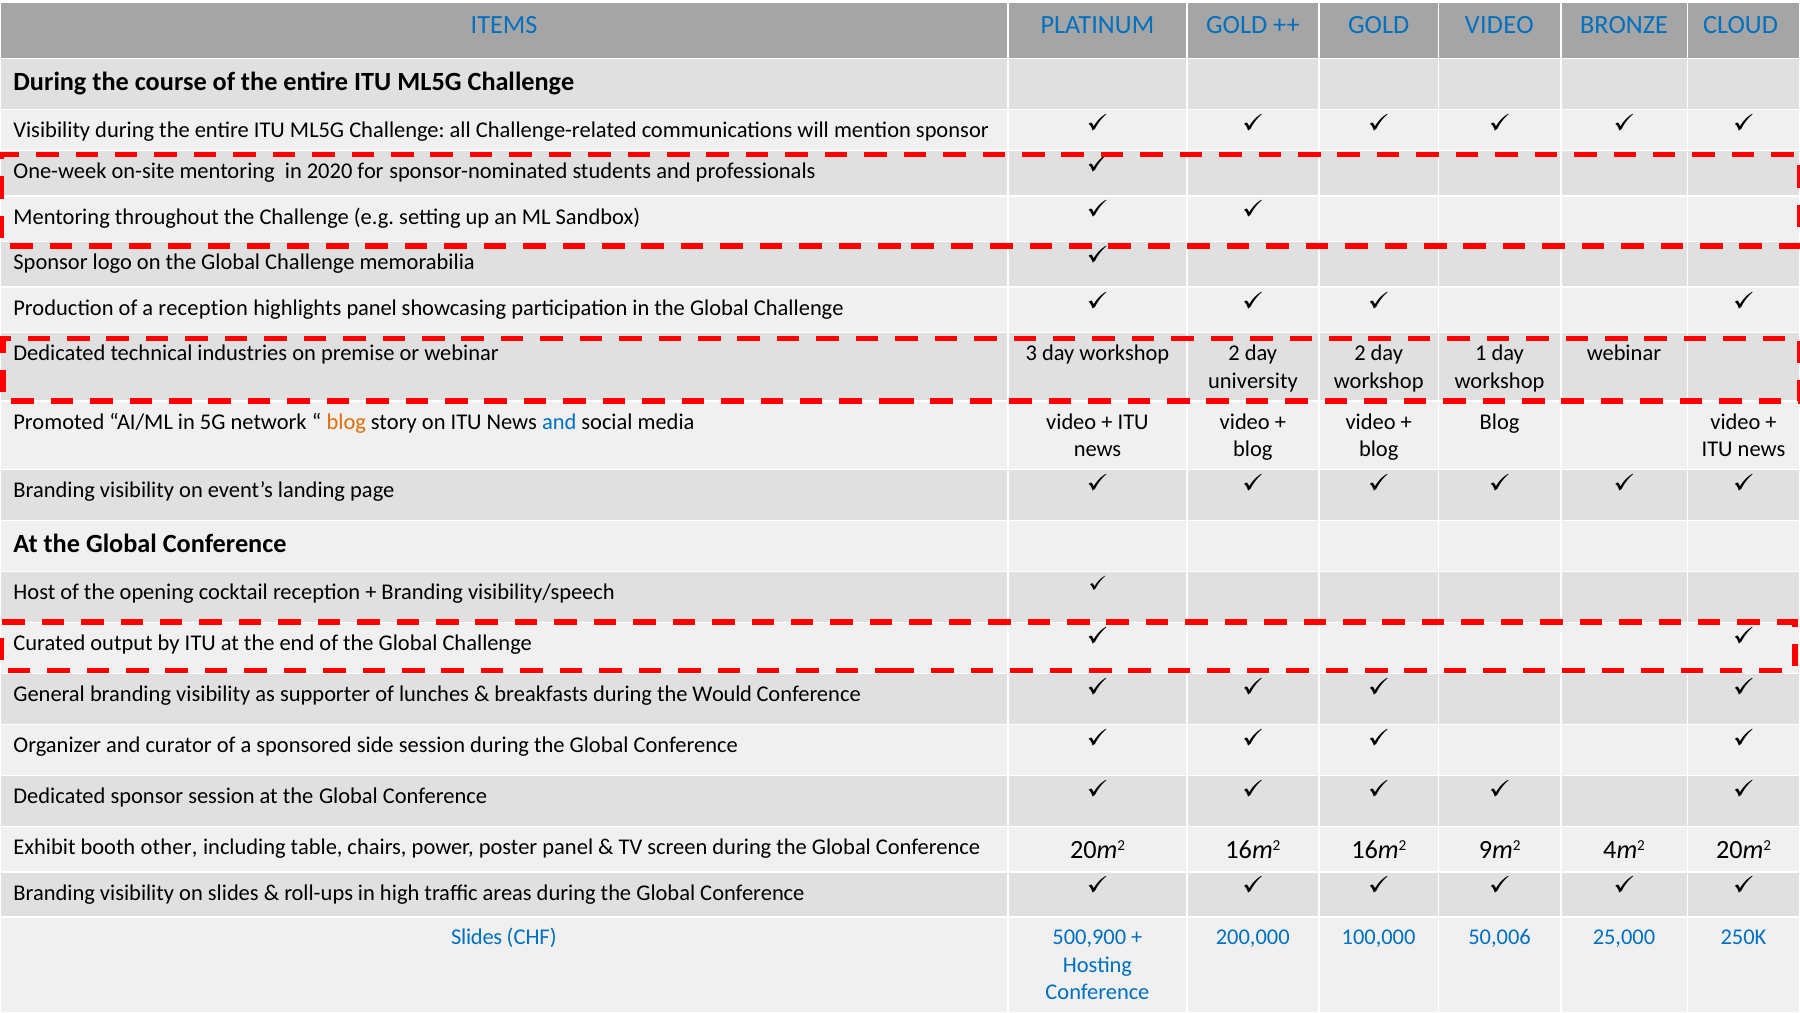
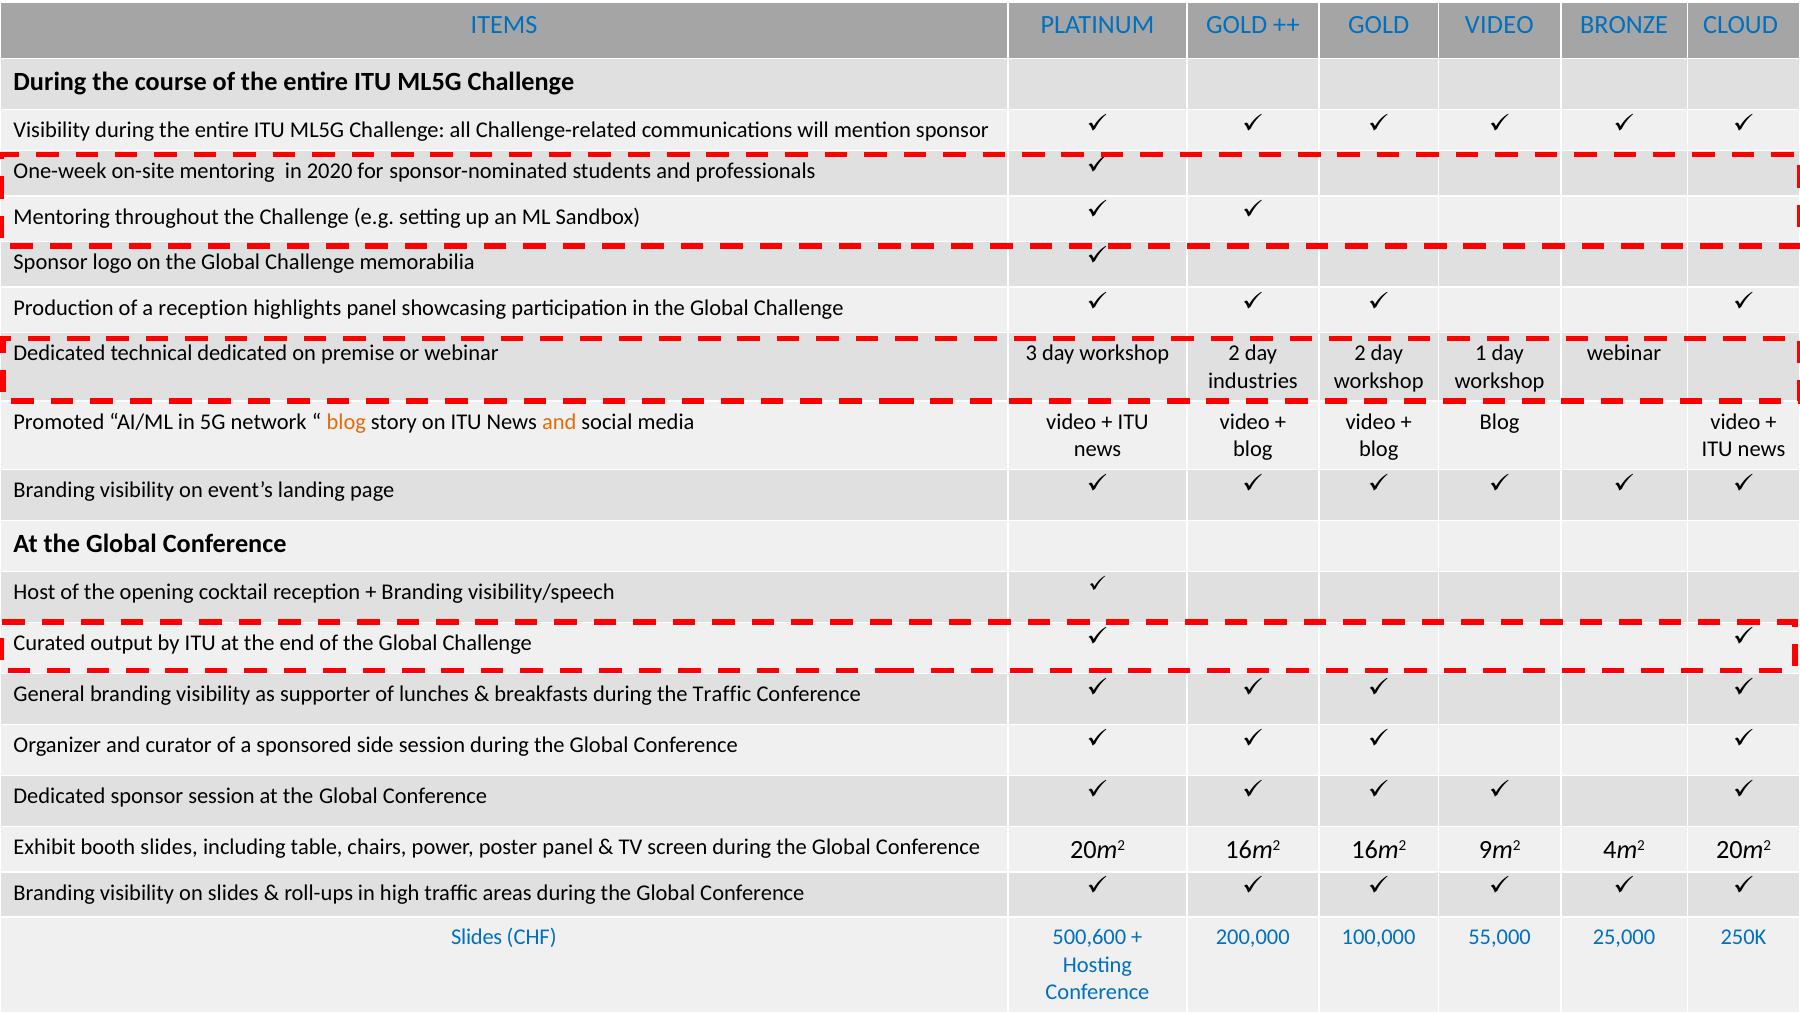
technical industries: industries -> dedicated (242, 353)
university: university -> industries (1253, 381)
and colour: blue -> orange (559, 421)
the Would: Would -> Traffic (722, 694)
booth other: other -> slides (169, 847)
500,900: 500,900 -> 500,600 (1089, 937)
50,006: 50,006 -> 55,000 (1500, 937)
